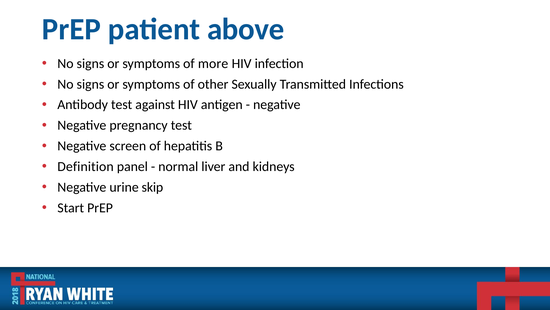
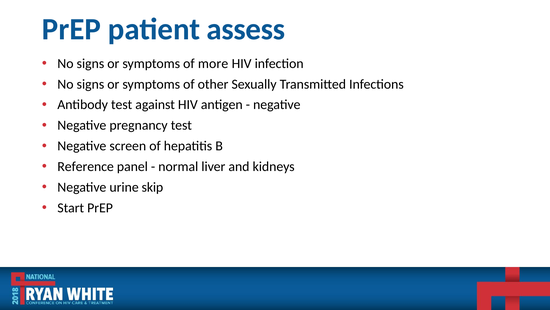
above: above -> assess (246, 29)
Definition: Definition -> Reference (86, 166)
